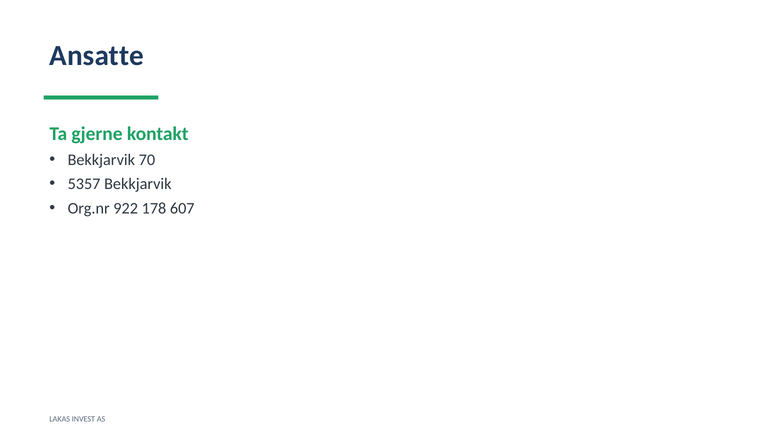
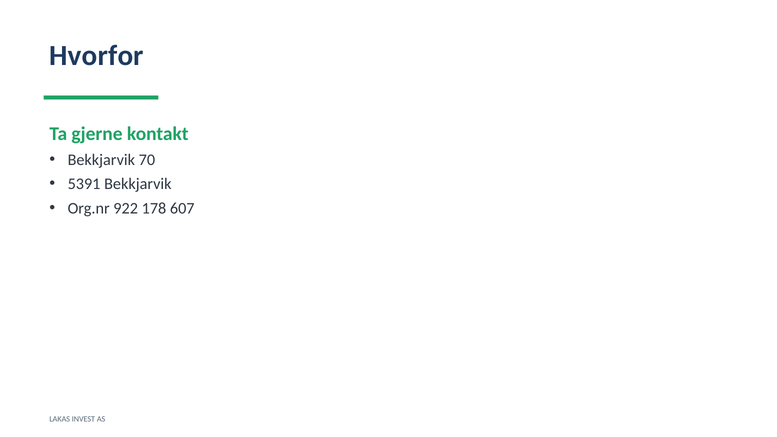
Ansatte: Ansatte -> Hvorfor (97, 55)
5357: 5357 -> 5391 (84, 184)
